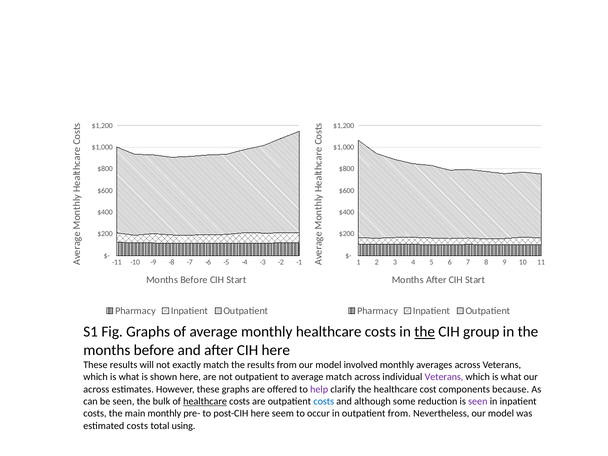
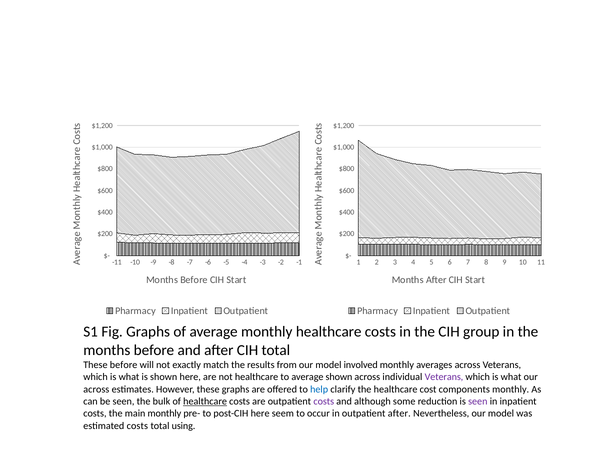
the underline: present -> none (425, 332)
CIH here: here -> total (276, 350)
These results: results -> before (124, 365)
not outpatient: outpatient -> healthcare (257, 377)
average match: match -> shown (339, 377)
help colour: purple -> blue (319, 389)
components because: because -> monthly (511, 389)
costs colour: blue -> purple (324, 401)
outpatient from: from -> after (399, 414)
